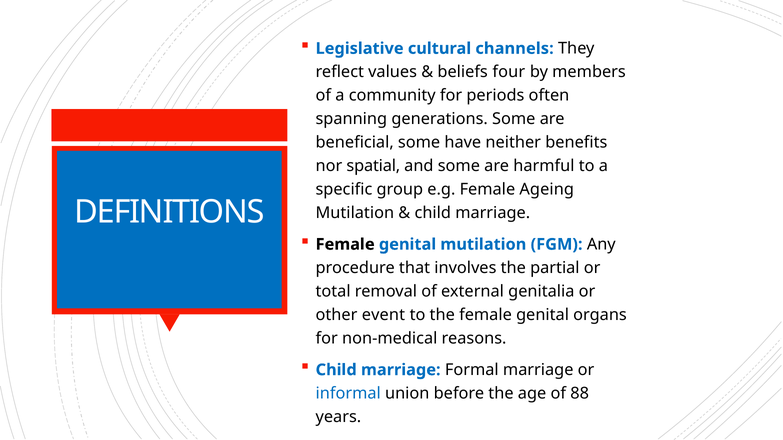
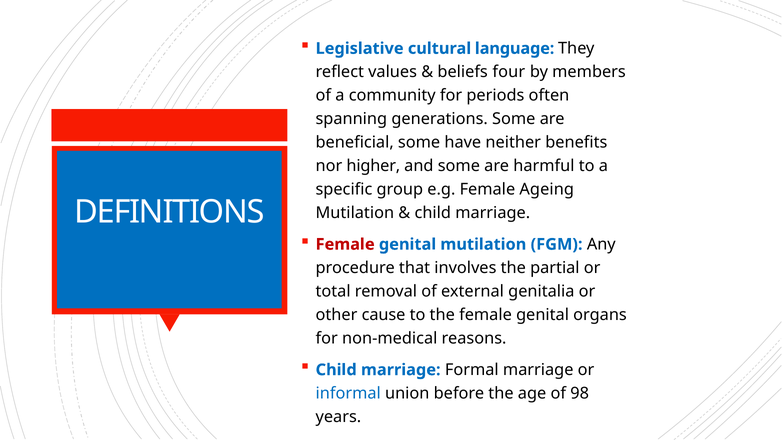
channels: channels -> language (515, 49)
spatial: spatial -> higher (373, 166)
Female colour: black -> red (345, 245)
event: event -> cause (384, 315)
88: 88 -> 98 (580, 394)
